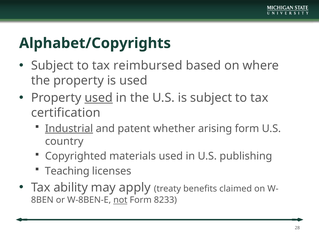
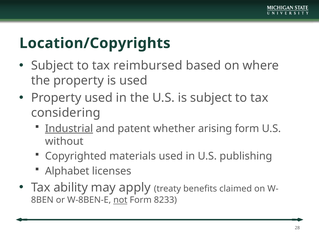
Alphabet/Copyrights: Alphabet/Copyrights -> Location/Copyrights (95, 43)
used underline: present -> none (99, 98)
certification: certification -> considering (66, 113)
country: country -> without (64, 141)
Teaching: Teaching -> Alphabet (67, 171)
